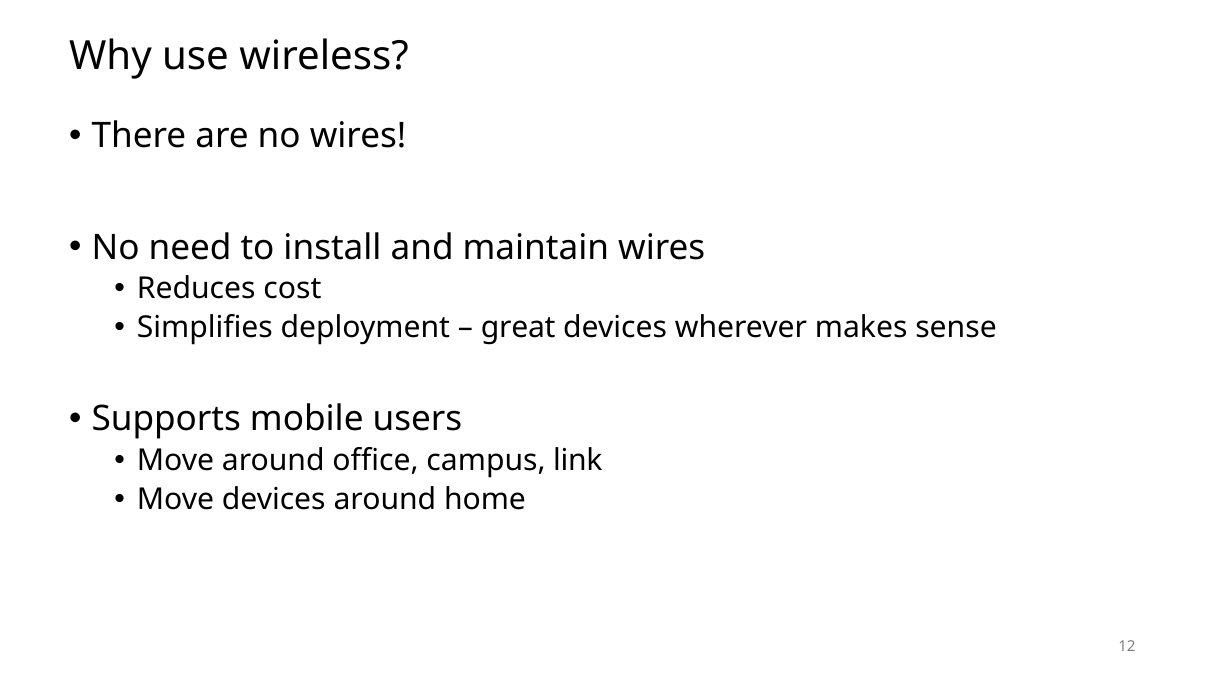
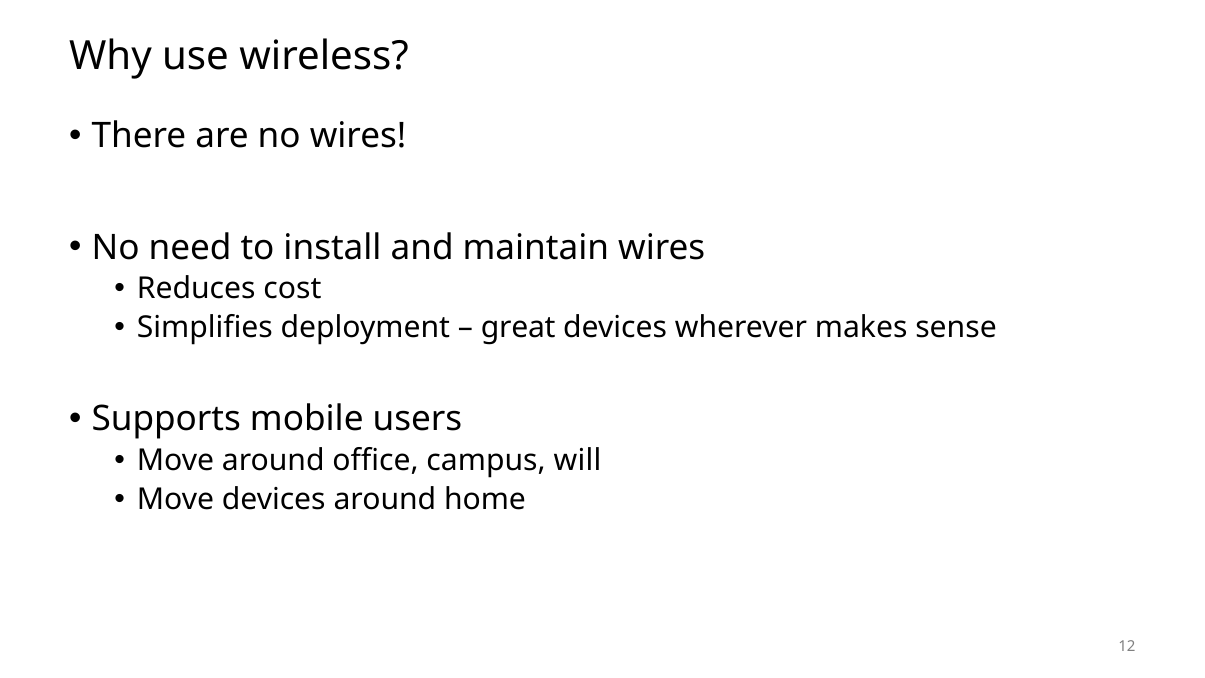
link: link -> will (578, 461)
